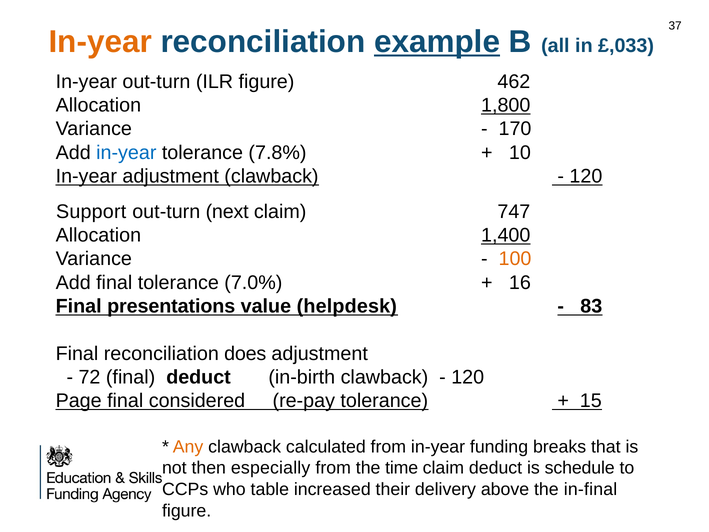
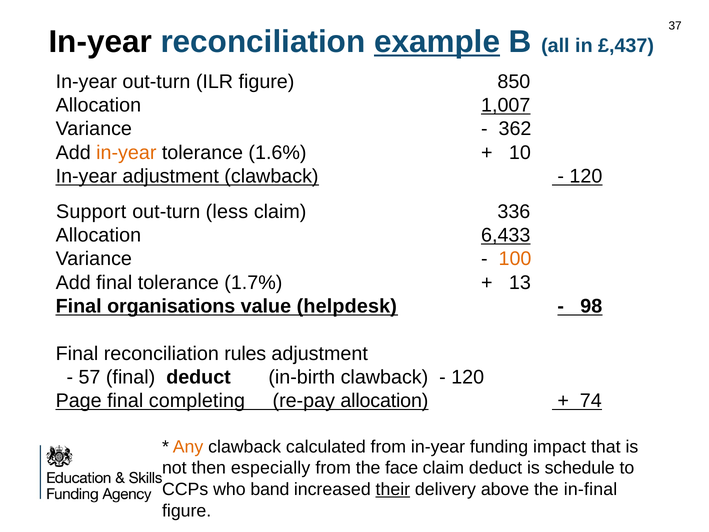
In-year colour: orange -> black (100, 42)
£,033: £,033 -> £,437 (626, 46)
462: 462 -> 850 (514, 82)
1,800: 1,800 -> 1,007 (506, 105)
170: 170 -> 362 (515, 129)
in-year colour: blue -> orange (126, 152)
7.8%: 7.8% -> 1.6% (278, 152)
next: next -> less (227, 212)
747: 747 -> 336 (514, 212)
1,400: 1,400 -> 6,433 (506, 235)
7.0%: 7.0% -> 1.7% (253, 282)
16: 16 -> 13 (520, 282)
presentations: presentations -> organisations (171, 306)
83: 83 -> 98 (591, 306)
does: does -> rules (245, 353)
72: 72 -> 57 (90, 377)
considered: considered -> completing (197, 401)
re-pay tolerance: tolerance -> allocation (384, 401)
15: 15 -> 74 (591, 401)
breaks: breaks -> impact (560, 447)
time: time -> face (402, 468)
table: table -> band (270, 489)
their underline: none -> present (393, 489)
